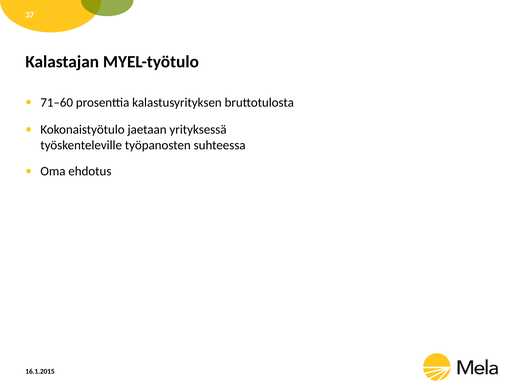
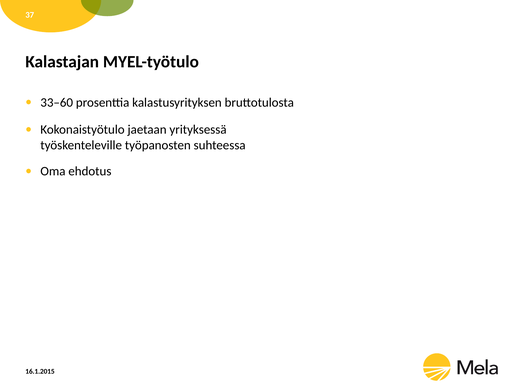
71–60: 71–60 -> 33–60 (57, 102)
